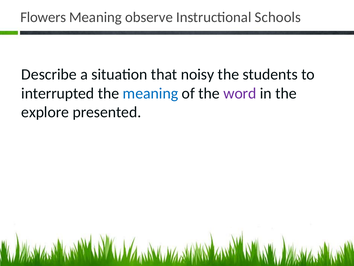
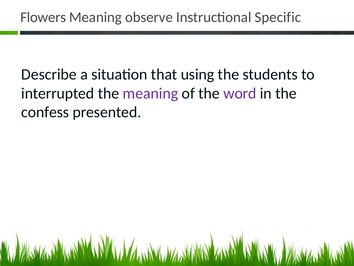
Schools: Schools -> Specific (278, 17)
noisy: noisy -> using (197, 74)
meaning colour: blue -> purple (150, 93)
explore: explore -> confess (45, 112)
